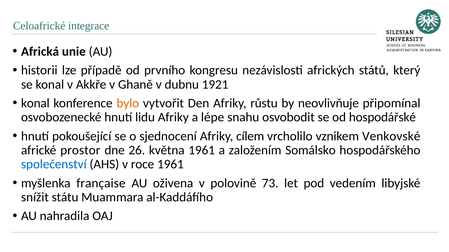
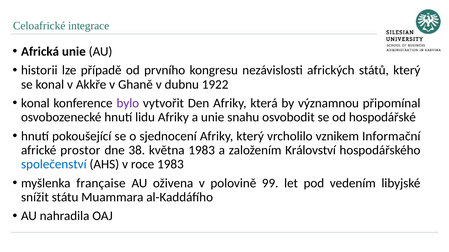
1921: 1921 -> 1922 (215, 85)
bylo colour: orange -> purple (128, 103)
růstu: růstu -> která (264, 103)
neovlivňuje: neovlivňuje -> významnou (328, 103)
a lépe: lépe -> unie (213, 118)
Afriky cílem: cílem -> který (250, 136)
Venkovské: Venkovské -> Informační (391, 136)
26: 26 -> 38 (137, 150)
května 1961: 1961 -> 1983 (202, 150)
Somálsko: Somálsko -> Království (311, 150)
roce 1961: 1961 -> 1983 (170, 165)
73: 73 -> 99 (270, 183)
